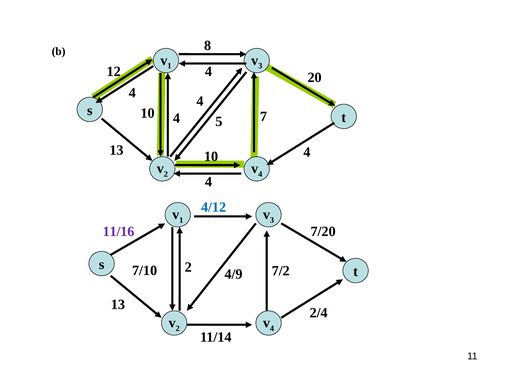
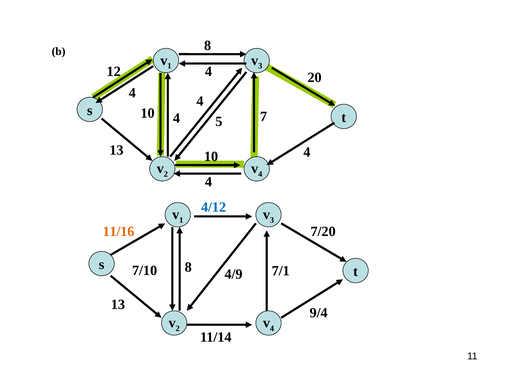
11/16 colour: purple -> orange (119, 232)
7/10 2: 2 -> 8 (188, 267)
7/2: 7/2 -> 7/1 (281, 271)
2/4: 2/4 -> 9/4 (319, 313)
